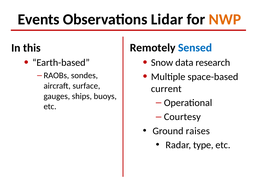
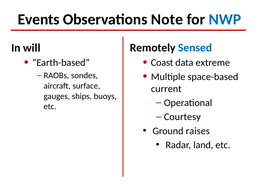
Lidar: Lidar -> Note (167, 19)
NWP colour: orange -> blue (225, 19)
this: this -> will (32, 48)
Snow: Snow -> Coast (162, 63)
research: research -> extreme (213, 63)
type: type -> land (203, 145)
